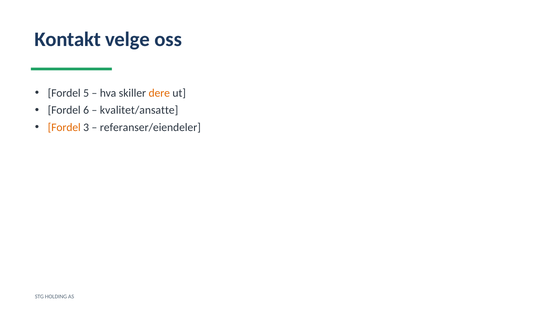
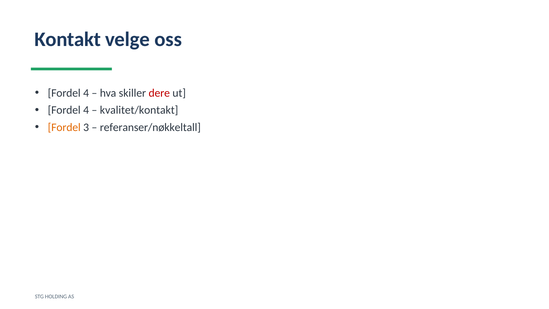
5: 5 -> 4 (86, 93)
dere colour: orange -> red (159, 93)
6: 6 -> 4 (86, 110)
kvalitet/ansatte: kvalitet/ansatte -> kvalitet/kontakt (139, 110)
referanser/eiendeler: referanser/eiendeler -> referanser/nøkkeltall (150, 127)
